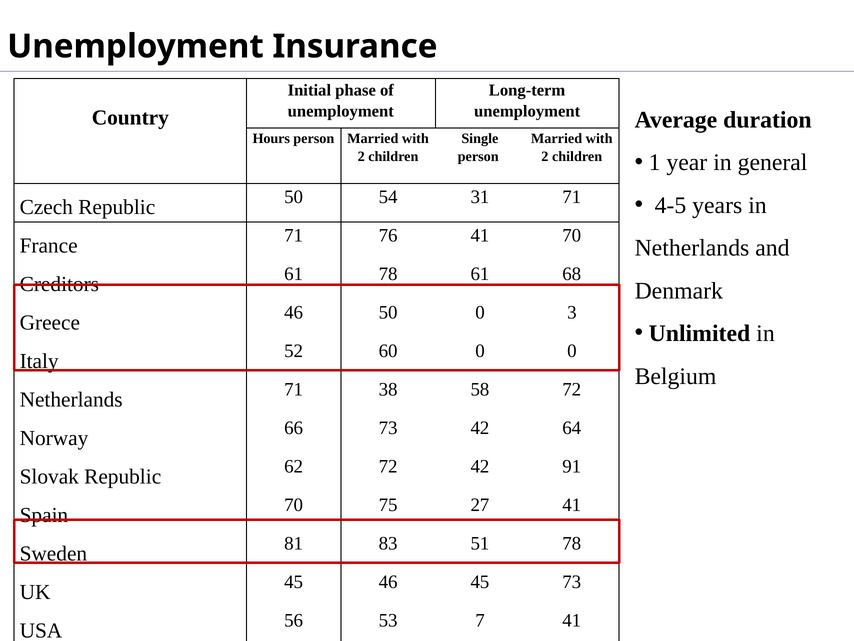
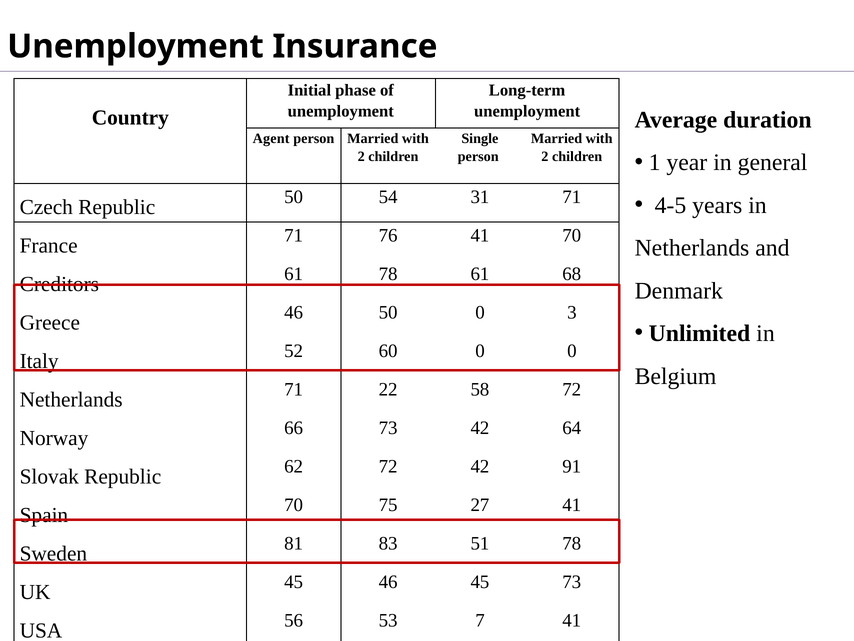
Hours: Hours -> Agent (271, 138)
38: 38 -> 22 (388, 389)
